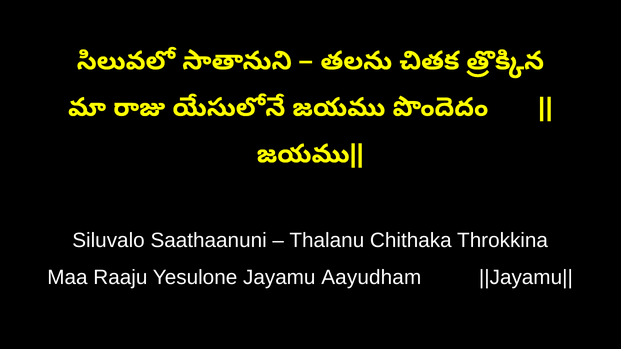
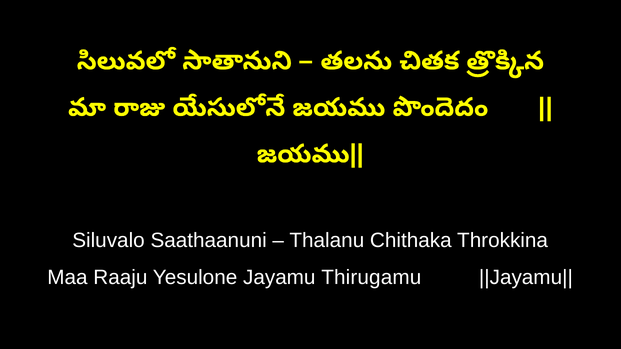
Aayudham: Aayudham -> Thirugamu (371, 278)
